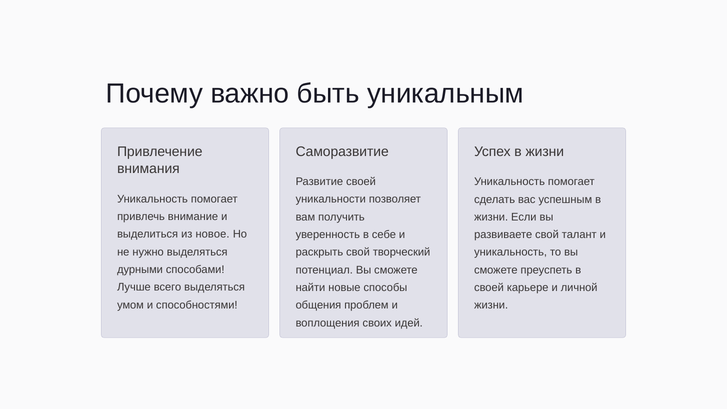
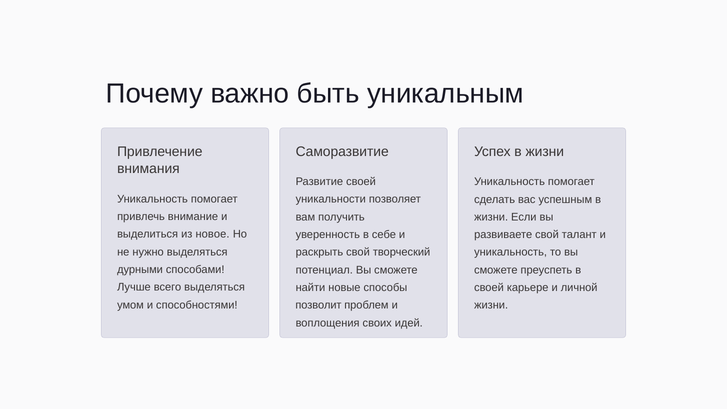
общения: общения -> позволит (318, 305)
